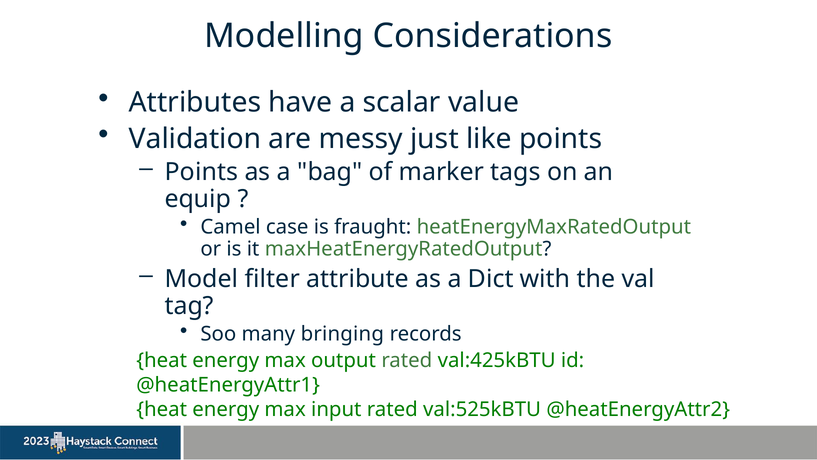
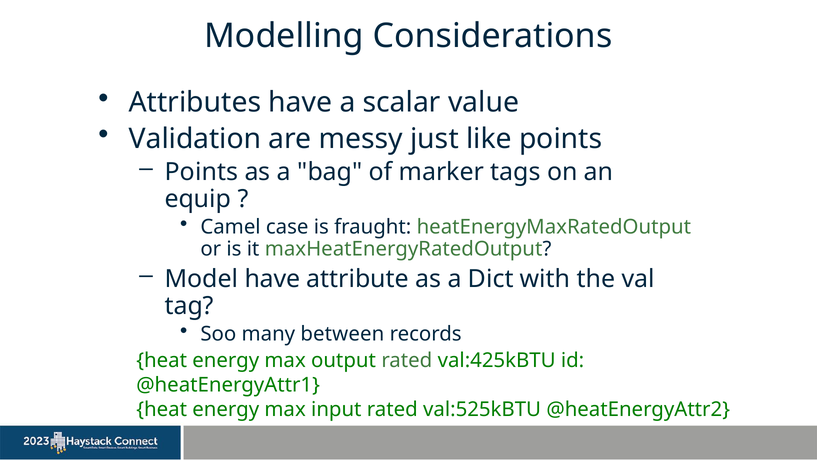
Model filter: filter -> have (272, 279)
bringing: bringing -> between (342, 334)
